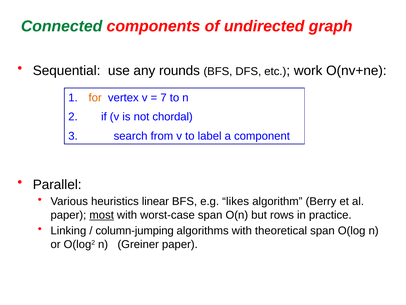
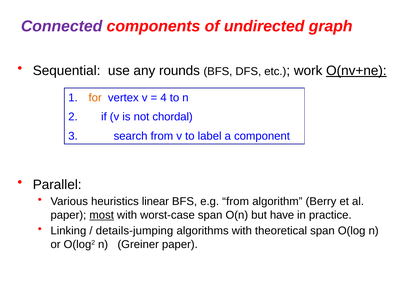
Connected colour: green -> purple (62, 26)
O(nv+ne underline: none -> present (356, 71)
7: 7 -> 4 (164, 98)
e.g likes: likes -> from (236, 201)
rows: rows -> have (282, 215)
column-jumping: column-jumping -> details-jumping (135, 231)
